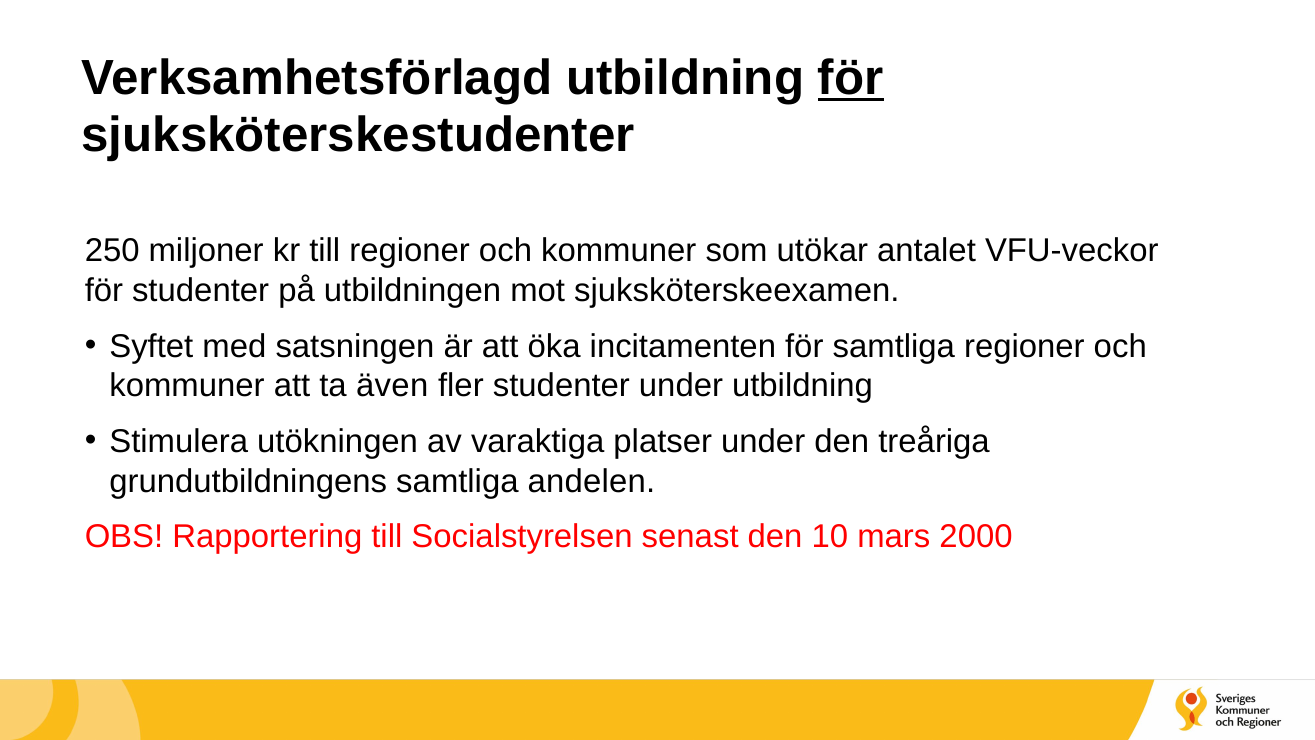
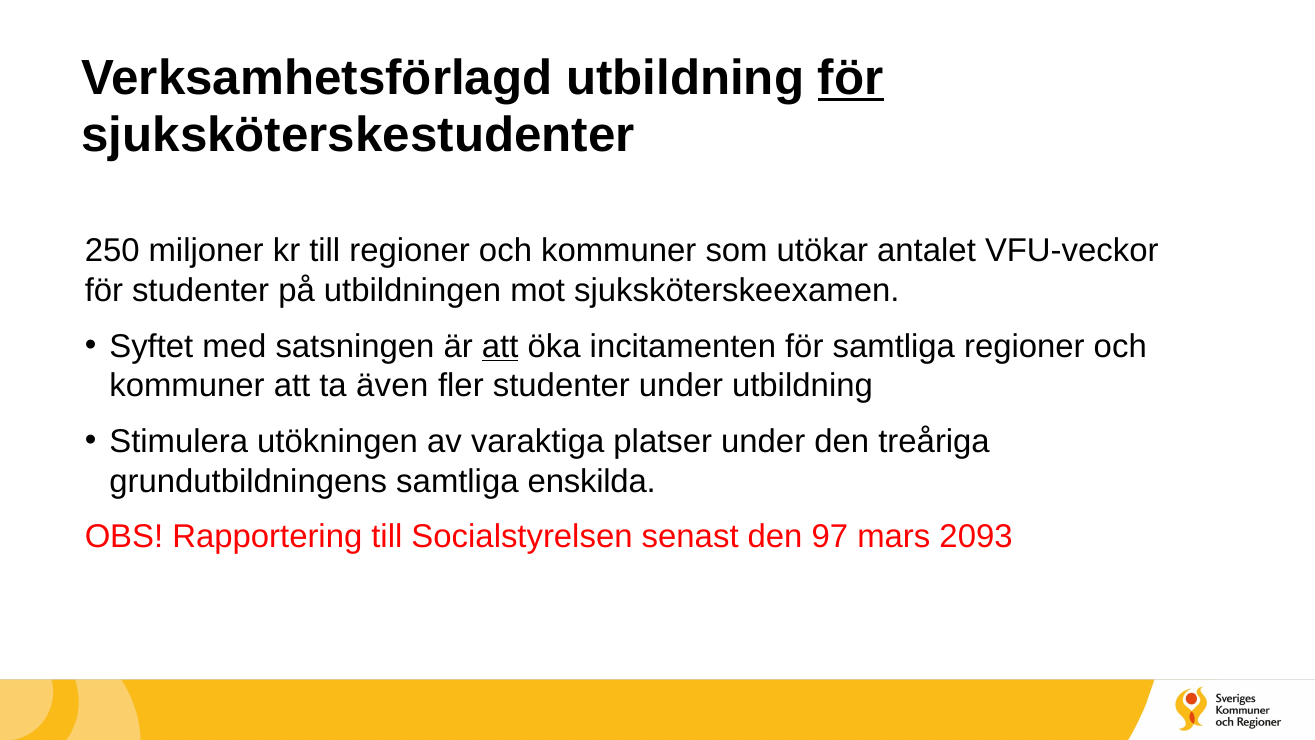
att underline: none -> present (500, 346)
andelen: andelen -> enskilda (592, 481)
10: 10 -> 97 (830, 537)
2000: 2000 -> 2093 (976, 537)
